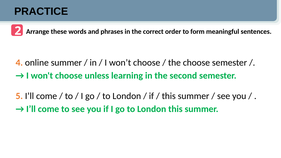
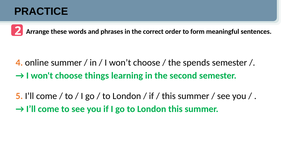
the choose: choose -> spends (196, 63)
unless: unless -> things (97, 76)
